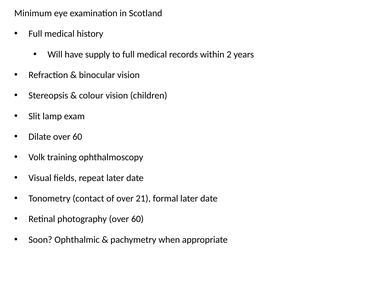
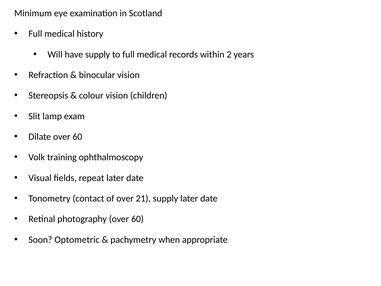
21 formal: formal -> supply (166, 198)
Ophthalmic: Ophthalmic -> Optometric (77, 239)
